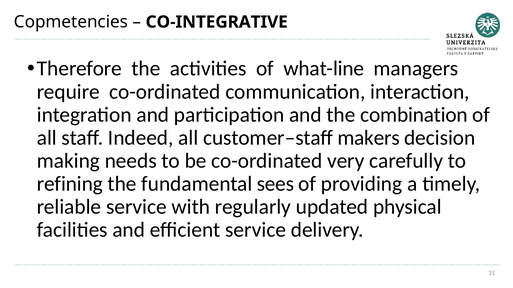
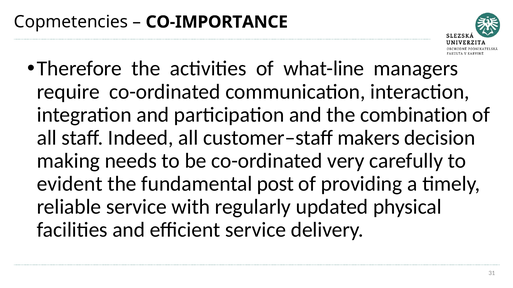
CO-INTEGRATIVE: CO-INTEGRATIVE -> CO-IMPORTANCE (217, 22)
refining: refining -> evident (70, 184)
sees: sees -> post (275, 184)
